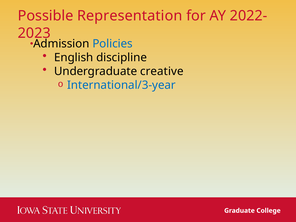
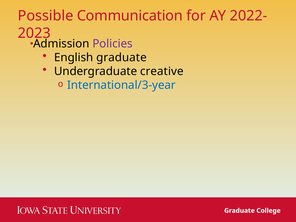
Representation: Representation -> Communication (130, 16)
Policies colour: blue -> purple (113, 44)
English discipline: discipline -> graduate (121, 58)
